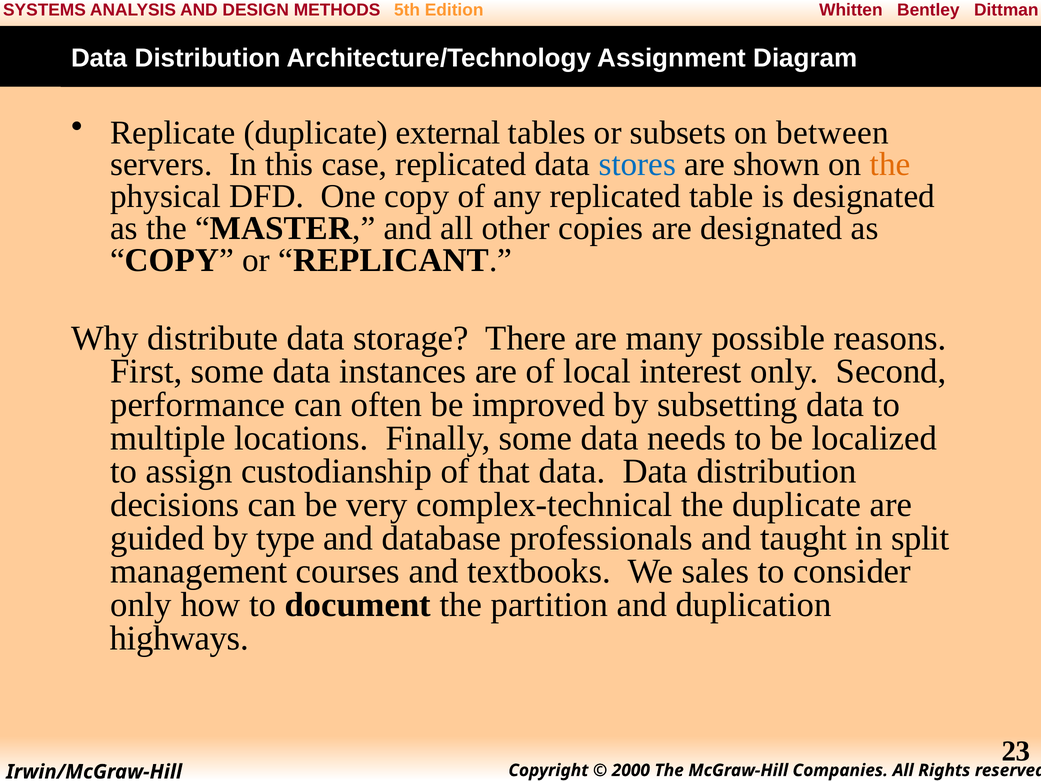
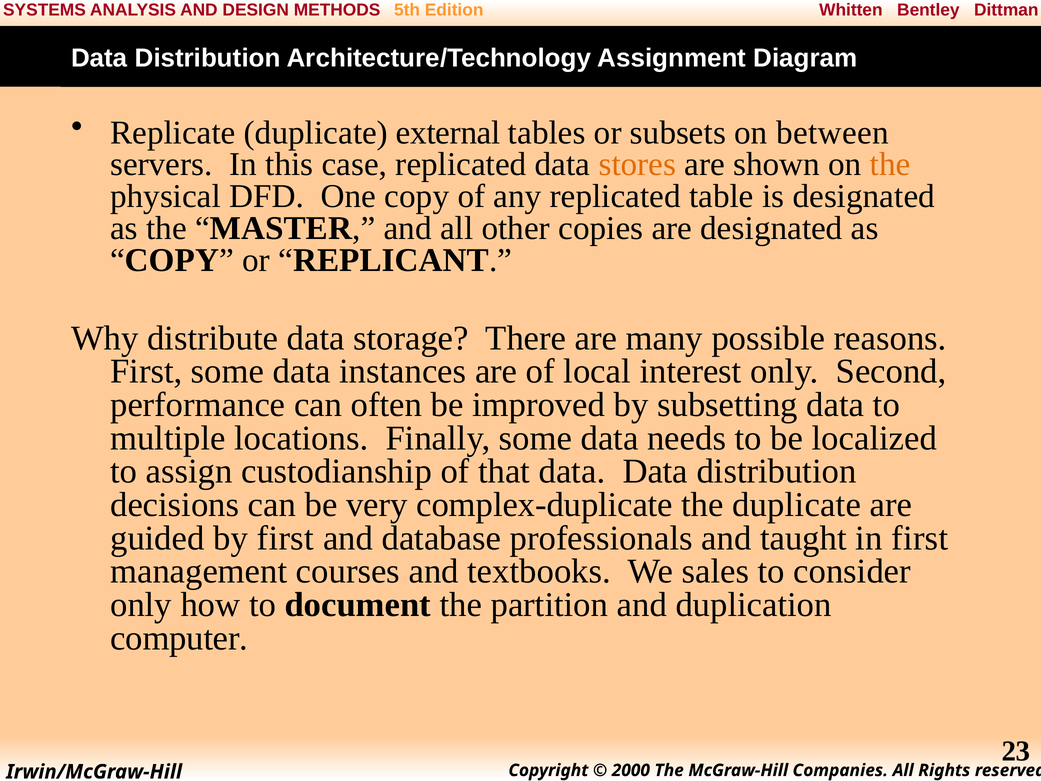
stores colour: blue -> orange (637, 164)
complex-technical: complex-technical -> complex-duplicate (545, 505)
by type: type -> first (285, 538)
in split: split -> first (920, 538)
highways: highways -> computer (179, 638)
